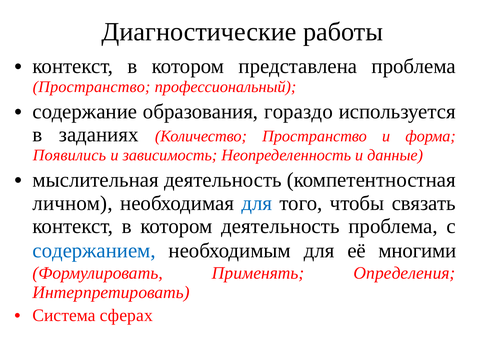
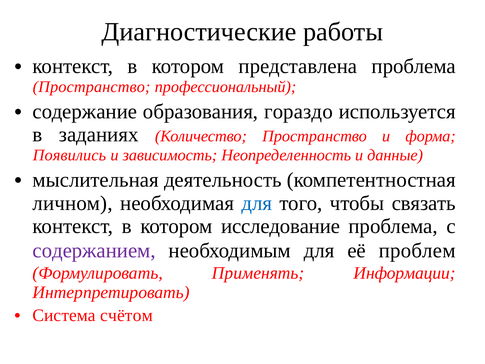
котором деятельность: деятельность -> исследование (281, 226)
содержанием colour: blue -> purple (94, 251)
многими: многими -> проблем (417, 251)
Определения: Определения -> Информации (405, 273)
сферах: сферах -> счётом (126, 315)
